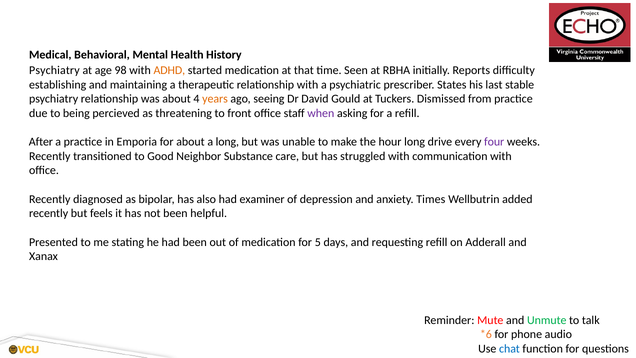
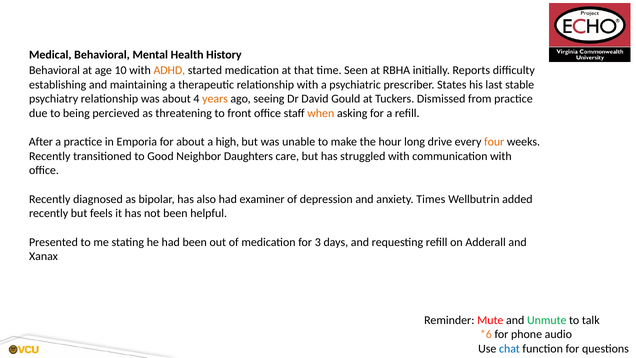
Psychiatry: Psychiatry -> Behavioral (54, 70)
98: 98 -> 10 (121, 70)
when colour: purple -> orange (321, 113)
a long: long -> high (227, 142)
four colour: purple -> orange (494, 142)
Substance: Substance -> Daughters (248, 156)
5: 5 -> 3 (318, 242)
